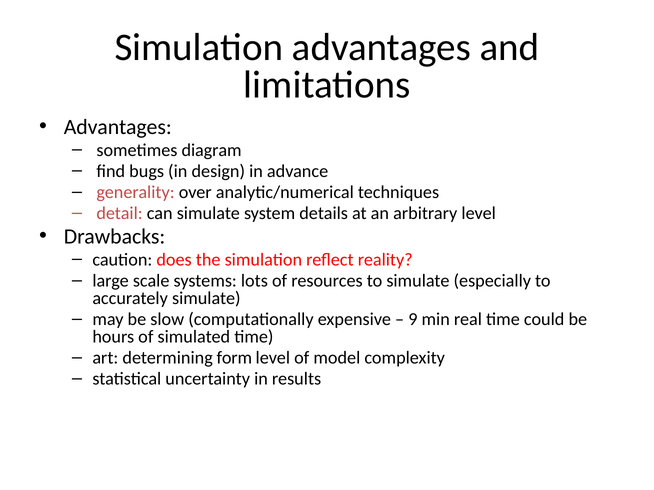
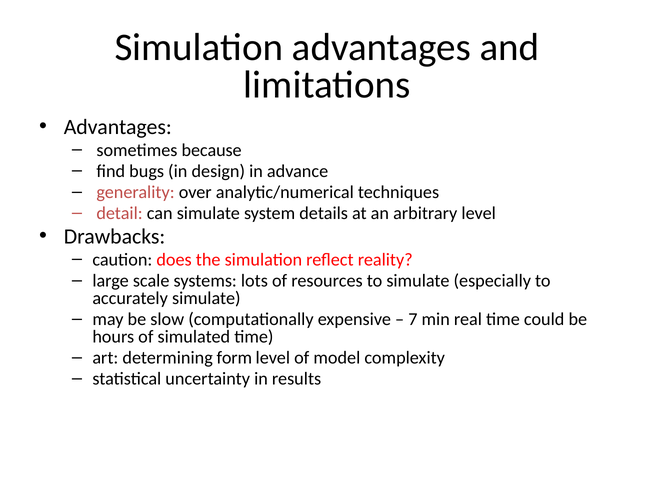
diagram: diagram -> because (212, 150)
9: 9 -> 7 (413, 320)
